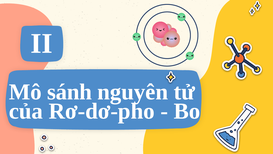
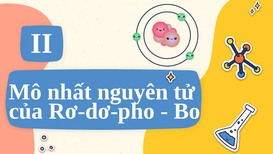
sánh: sánh -> nhất (69, 92)
